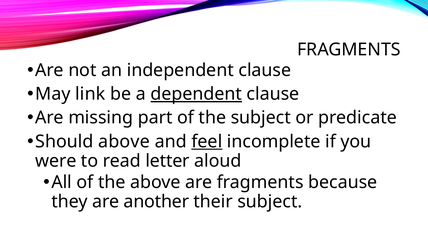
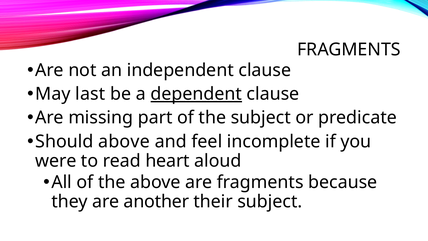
link: link -> last (90, 94)
feel underline: present -> none (207, 141)
letter: letter -> heart (168, 161)
